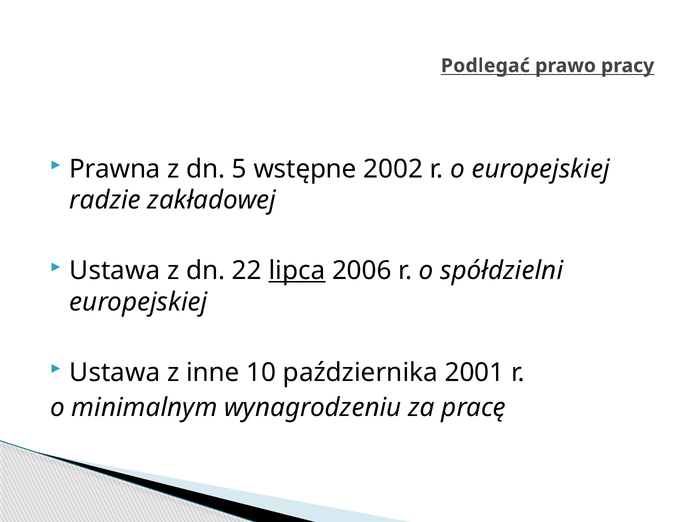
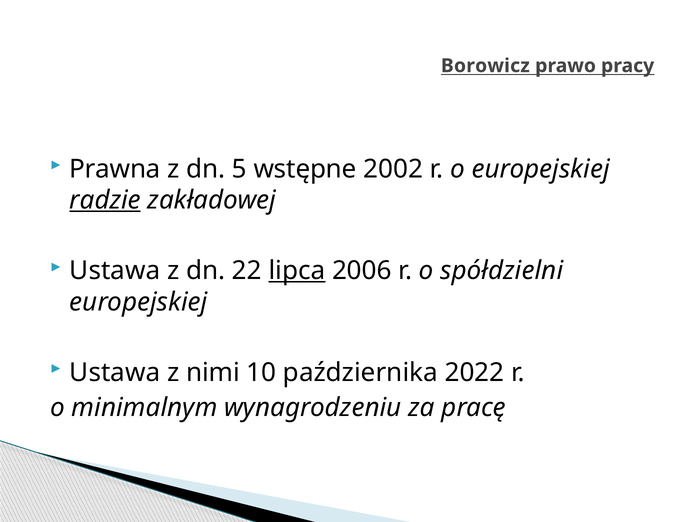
Podlegać: Podlegać -> Borowicz (485, 66)
radzie underline: none -> present (105, 200)
inne: inne -> nimi (213, 372)
2001: 2001 -> 2022 (474, 372)
